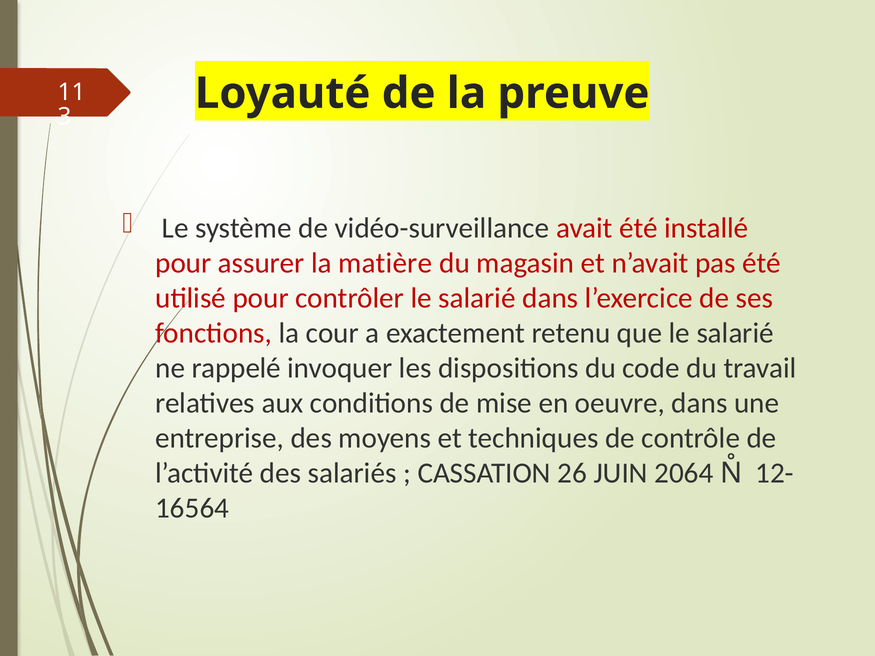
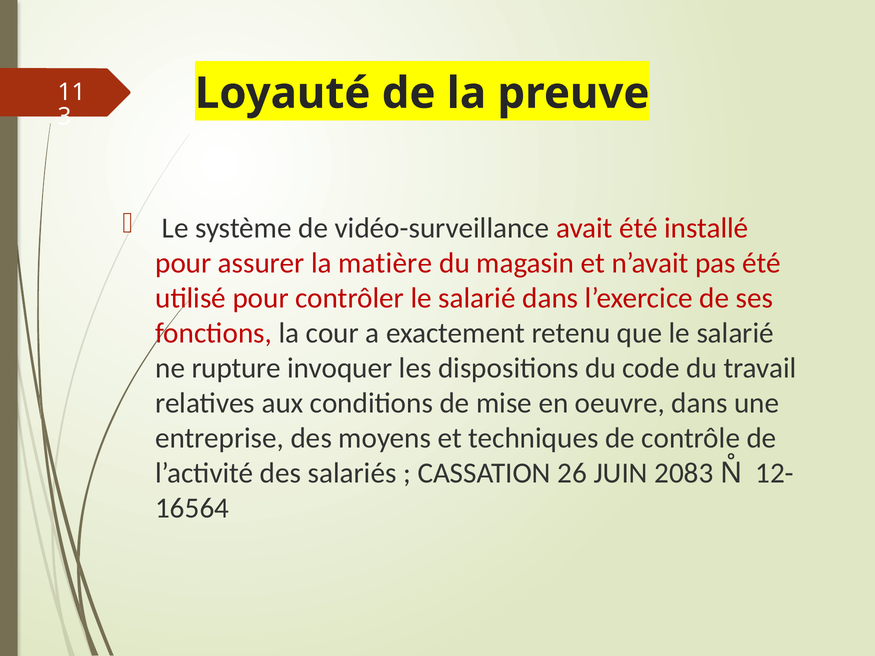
rappelé: rappelé -> rupture (236, 368)
2064: 2064 -> 2083 (684, 473)
